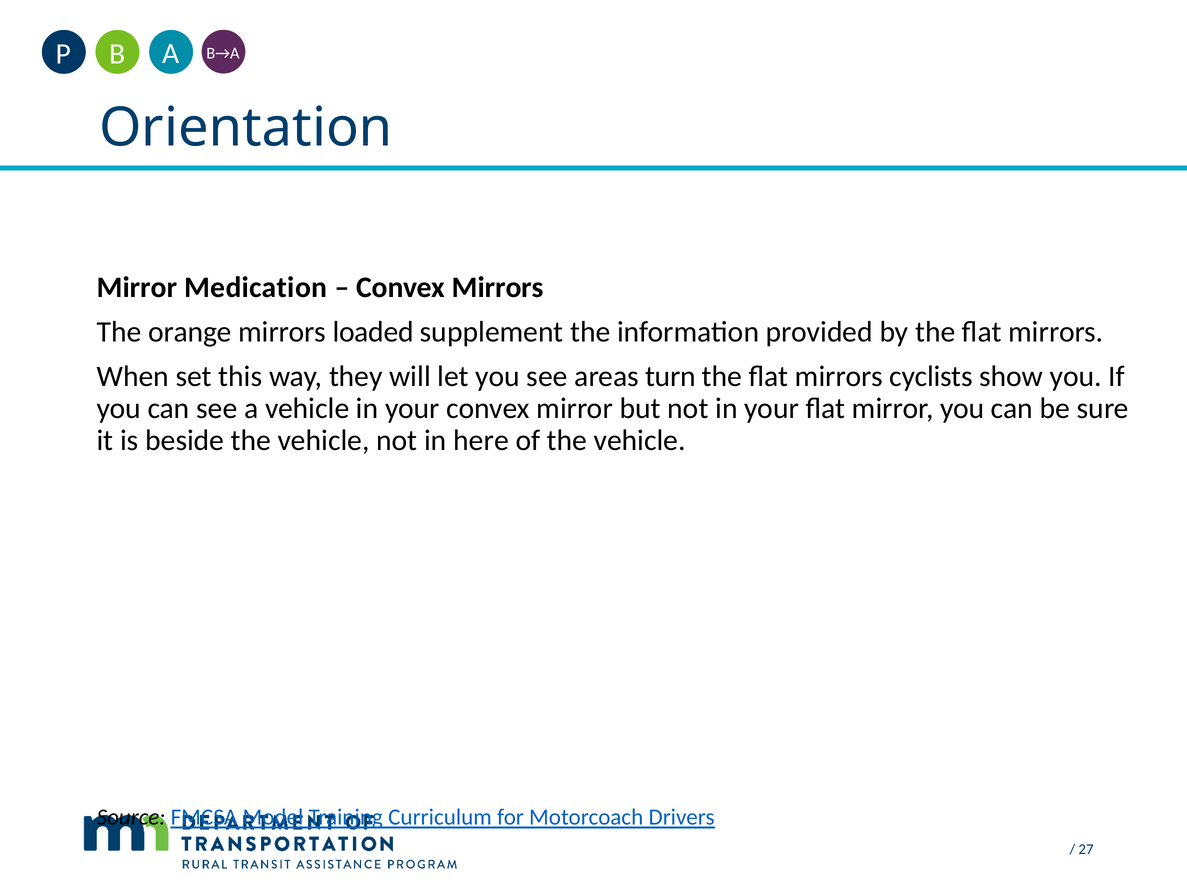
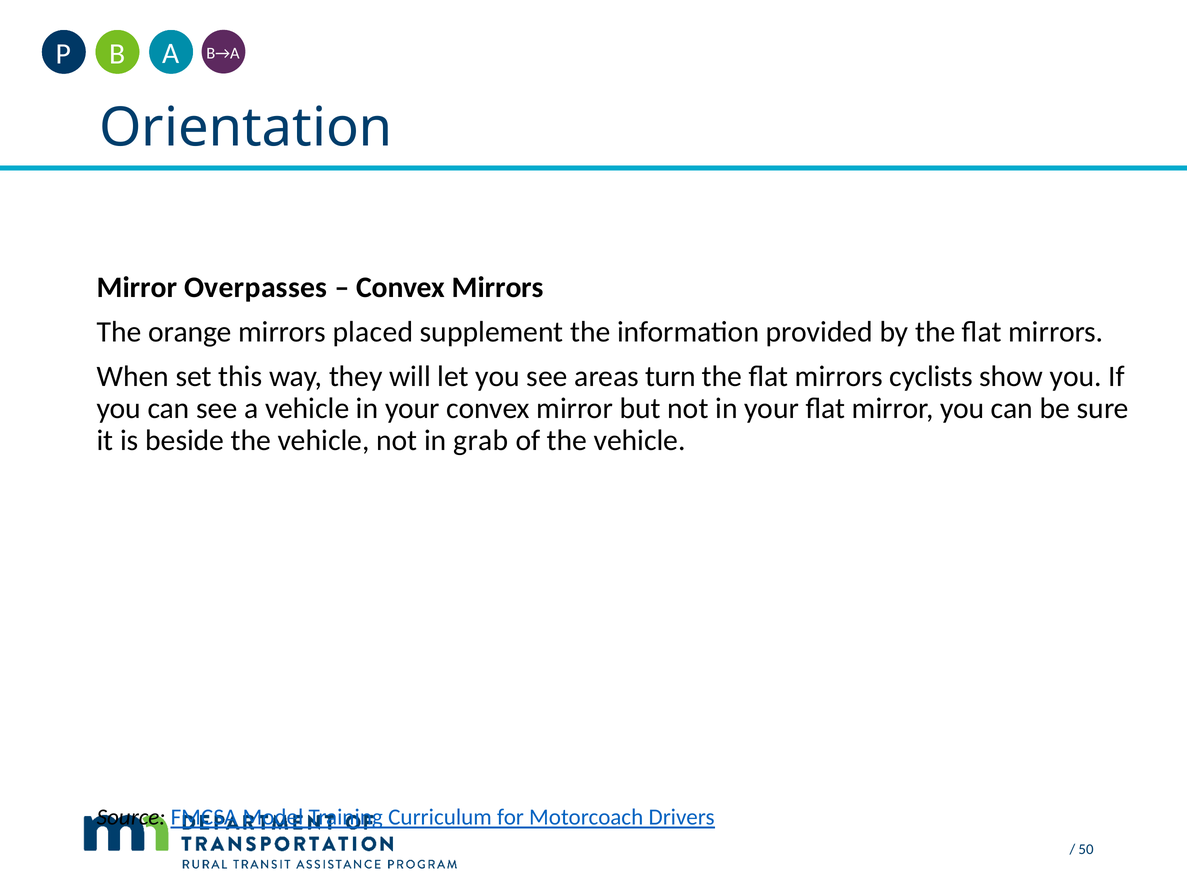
Medication: Medication -> Overpasses (256, 288)
loaded: loaded -> placed (373, 332)
here: here -> grab (481, 441)
27: 27 -> 50 (1086, 850)
